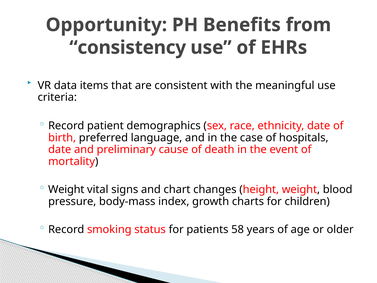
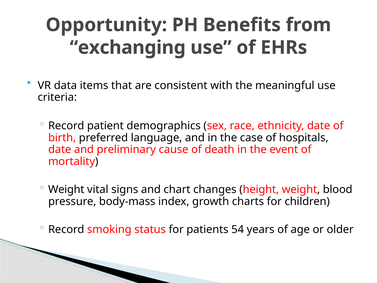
consistency: consistency -> exchanging (128, 48)
58: 58 -> 54 (238, 229)
